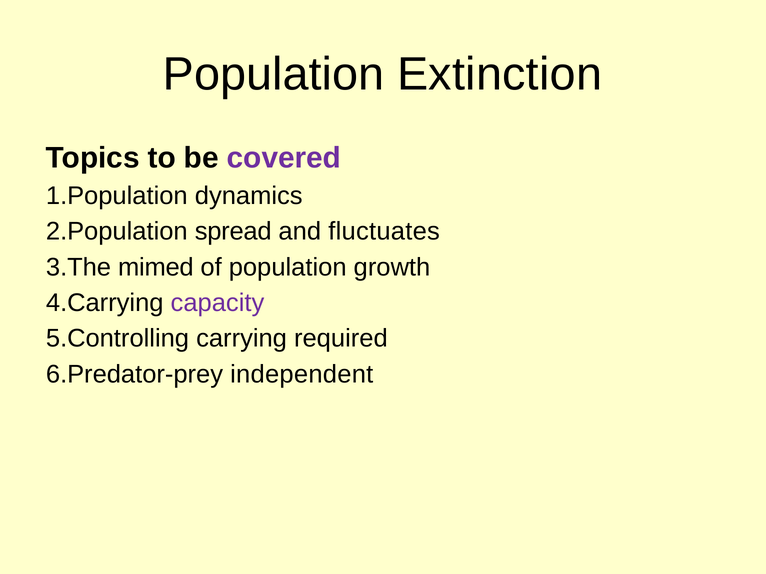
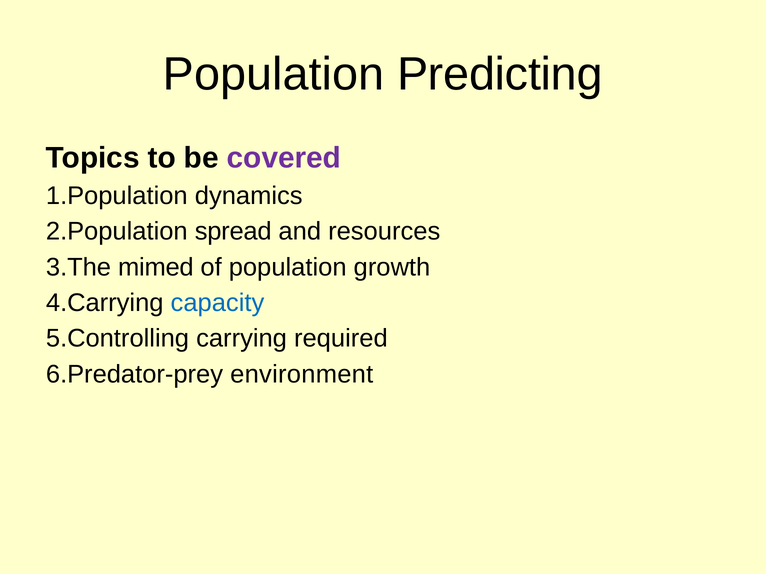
Extinction: Extinction -> Predicting (500, 74)
fluctuates: fluctuates -> resources (384, 232)
capacity colour: purple -> blue (217, 303)
independent: independent -> environment (302, 375)
